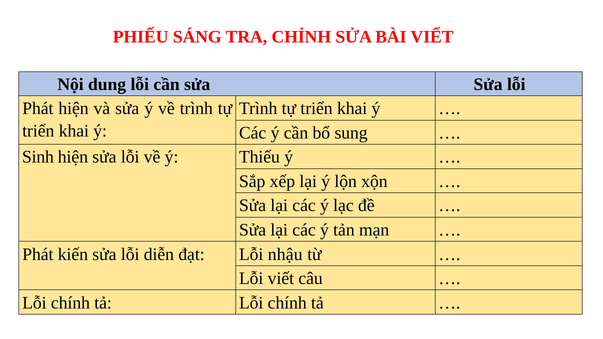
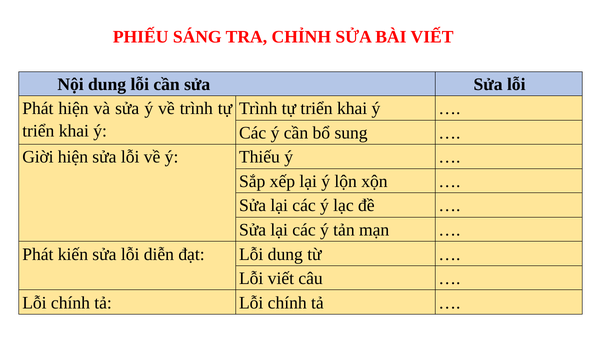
Sinh: Sinh -> Giời (38, 157)
Lỗi nhậu: nhậu -> dung (285, 254)
